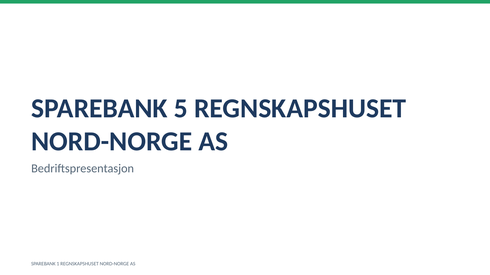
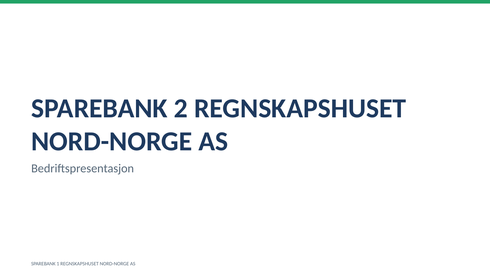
5: 5 -> 2 (181, 109)
